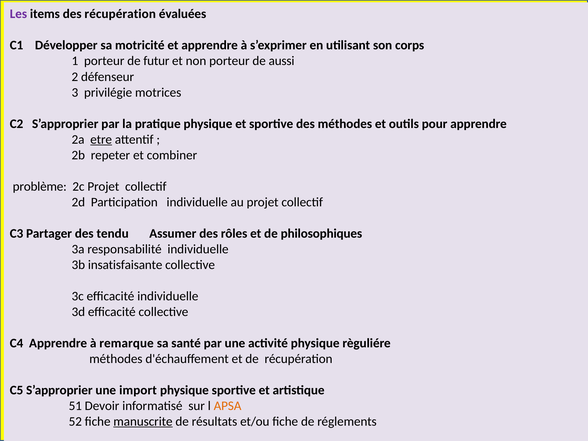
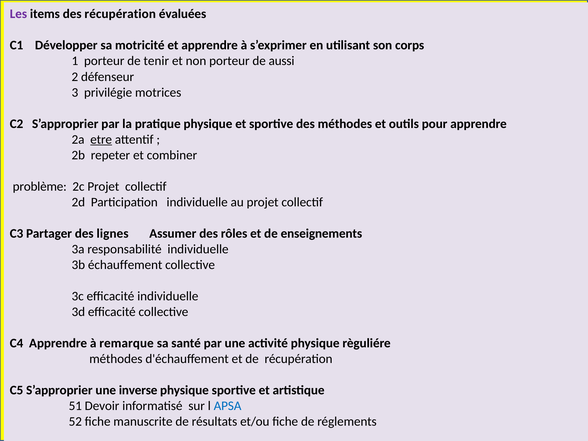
futur: futur -> tenir (156, 61)
tendu: tendu -> lignes (113, 233)
philosophiques: philosophiques -> enseignements (321, 233)
insatisfaisante: insatisfaisante -> échauffement (125, 265)
import: import -> inverse (138, 390)
APSA colour: orange -> blue (228, 406)
manuscrite underline: present -> none (143, 421)
